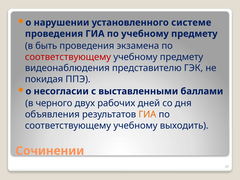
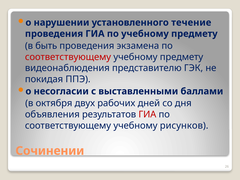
системе: системе -> течение (191, 23)
черного: черного -> октября (54, 103)
ГИА colour: orange -> red (147, 114)
выходить: выходить -> рисунков (184, 126)
